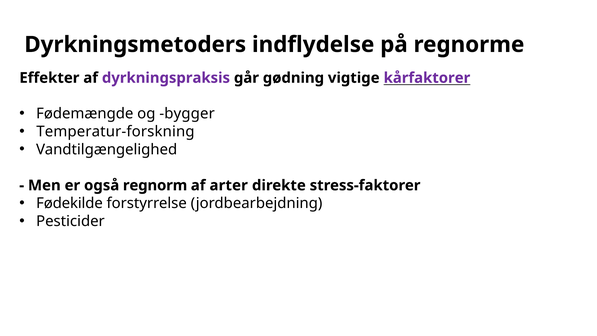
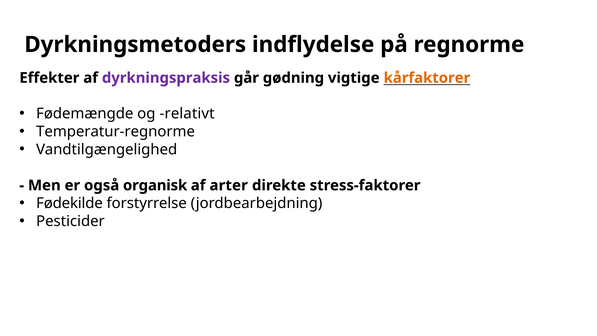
kårfaktorer colour: purple -> orange (427, 78)
bygger: bygger -> relativt (187, 114)
Temperatur-forskning: Temperatur-forskning -> Temperatur-regnorme (116, 132)
regnorm: regnorm -> organisk (155, 185)
